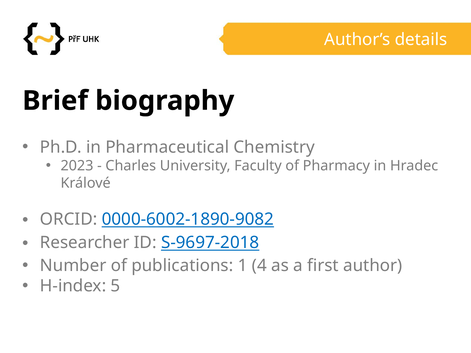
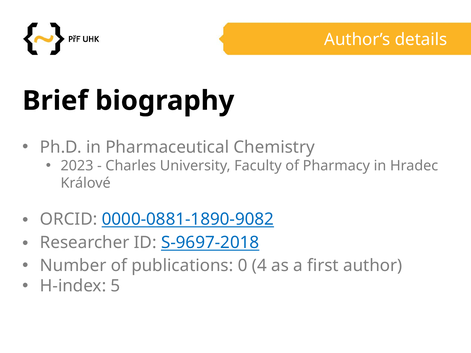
0000-6002-1890-9082: 0000-6002-1890-9082 -> 0000-0881-1890-9082 (188, 219)
1: 1 -> 0 (243, 266)
